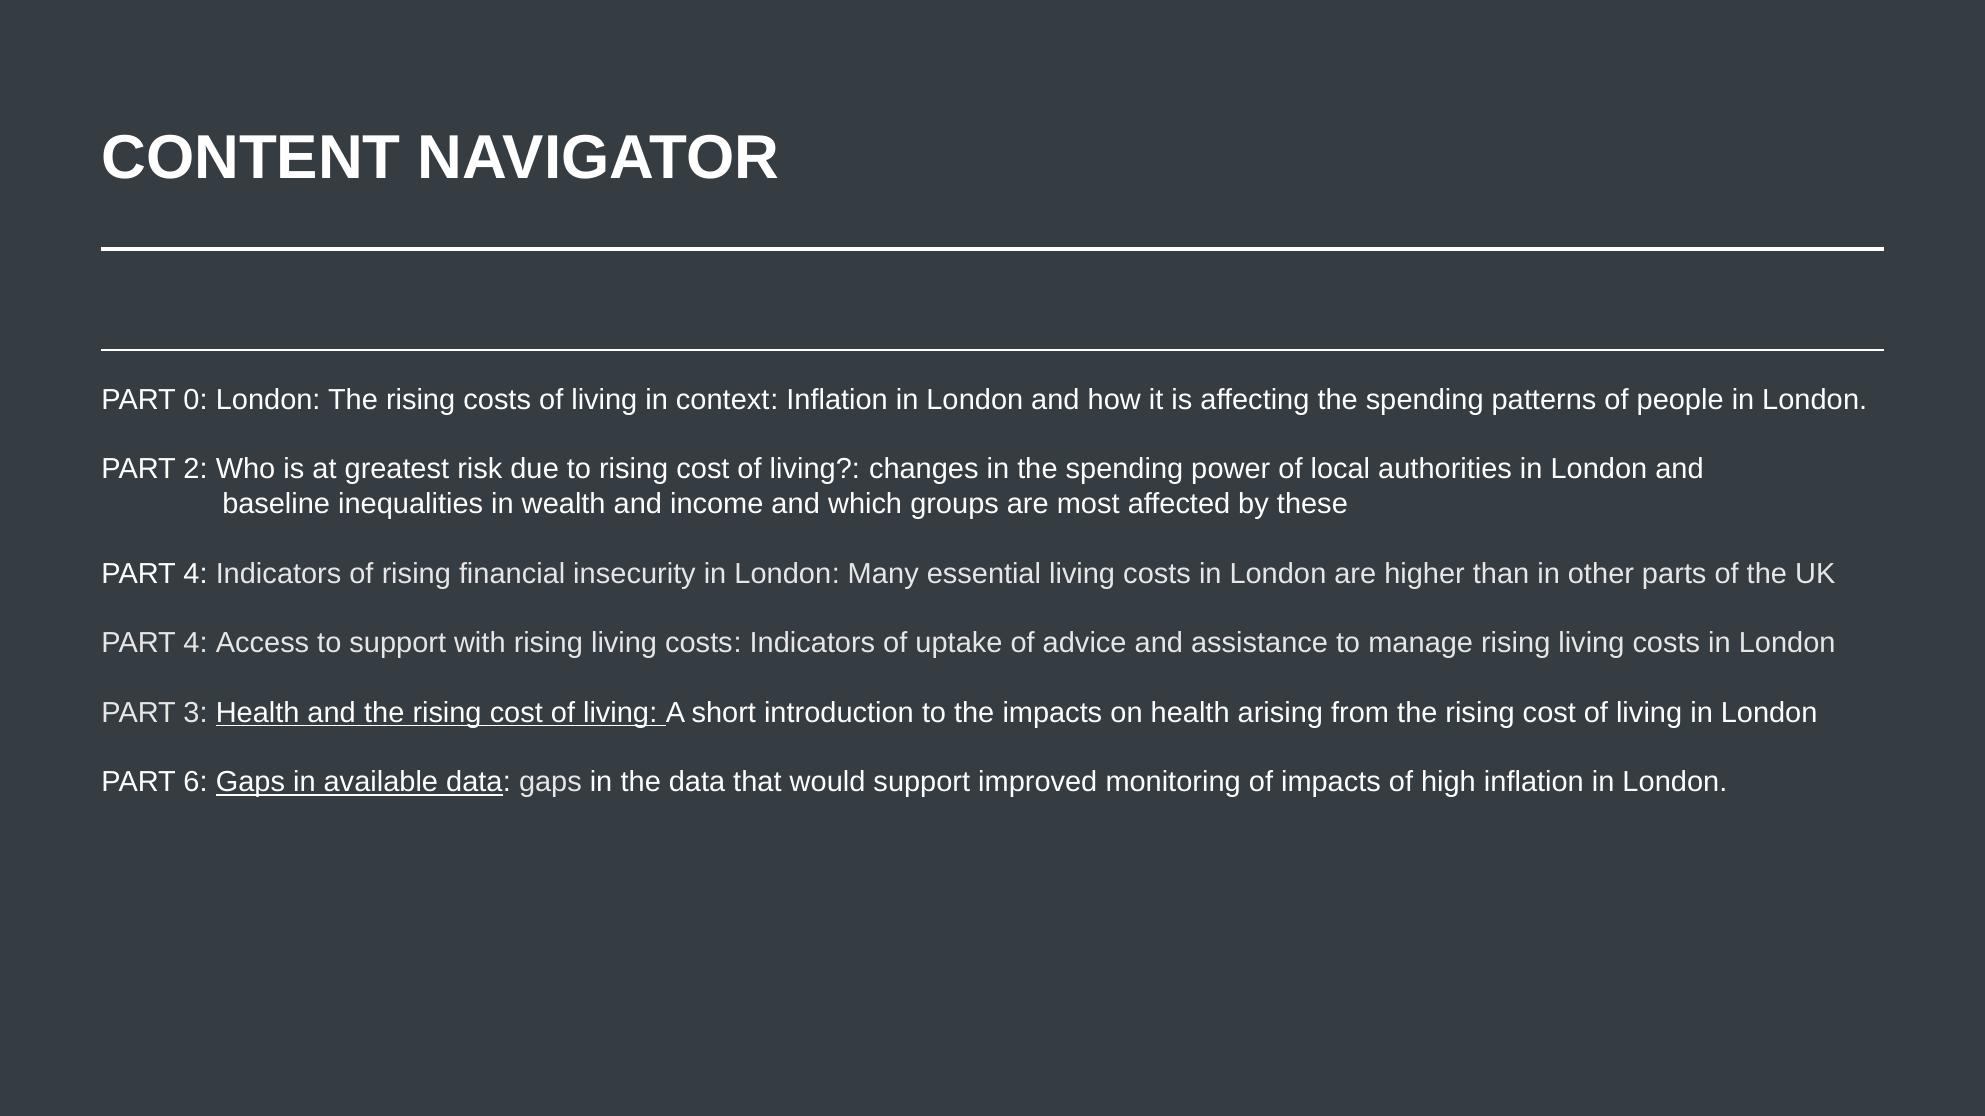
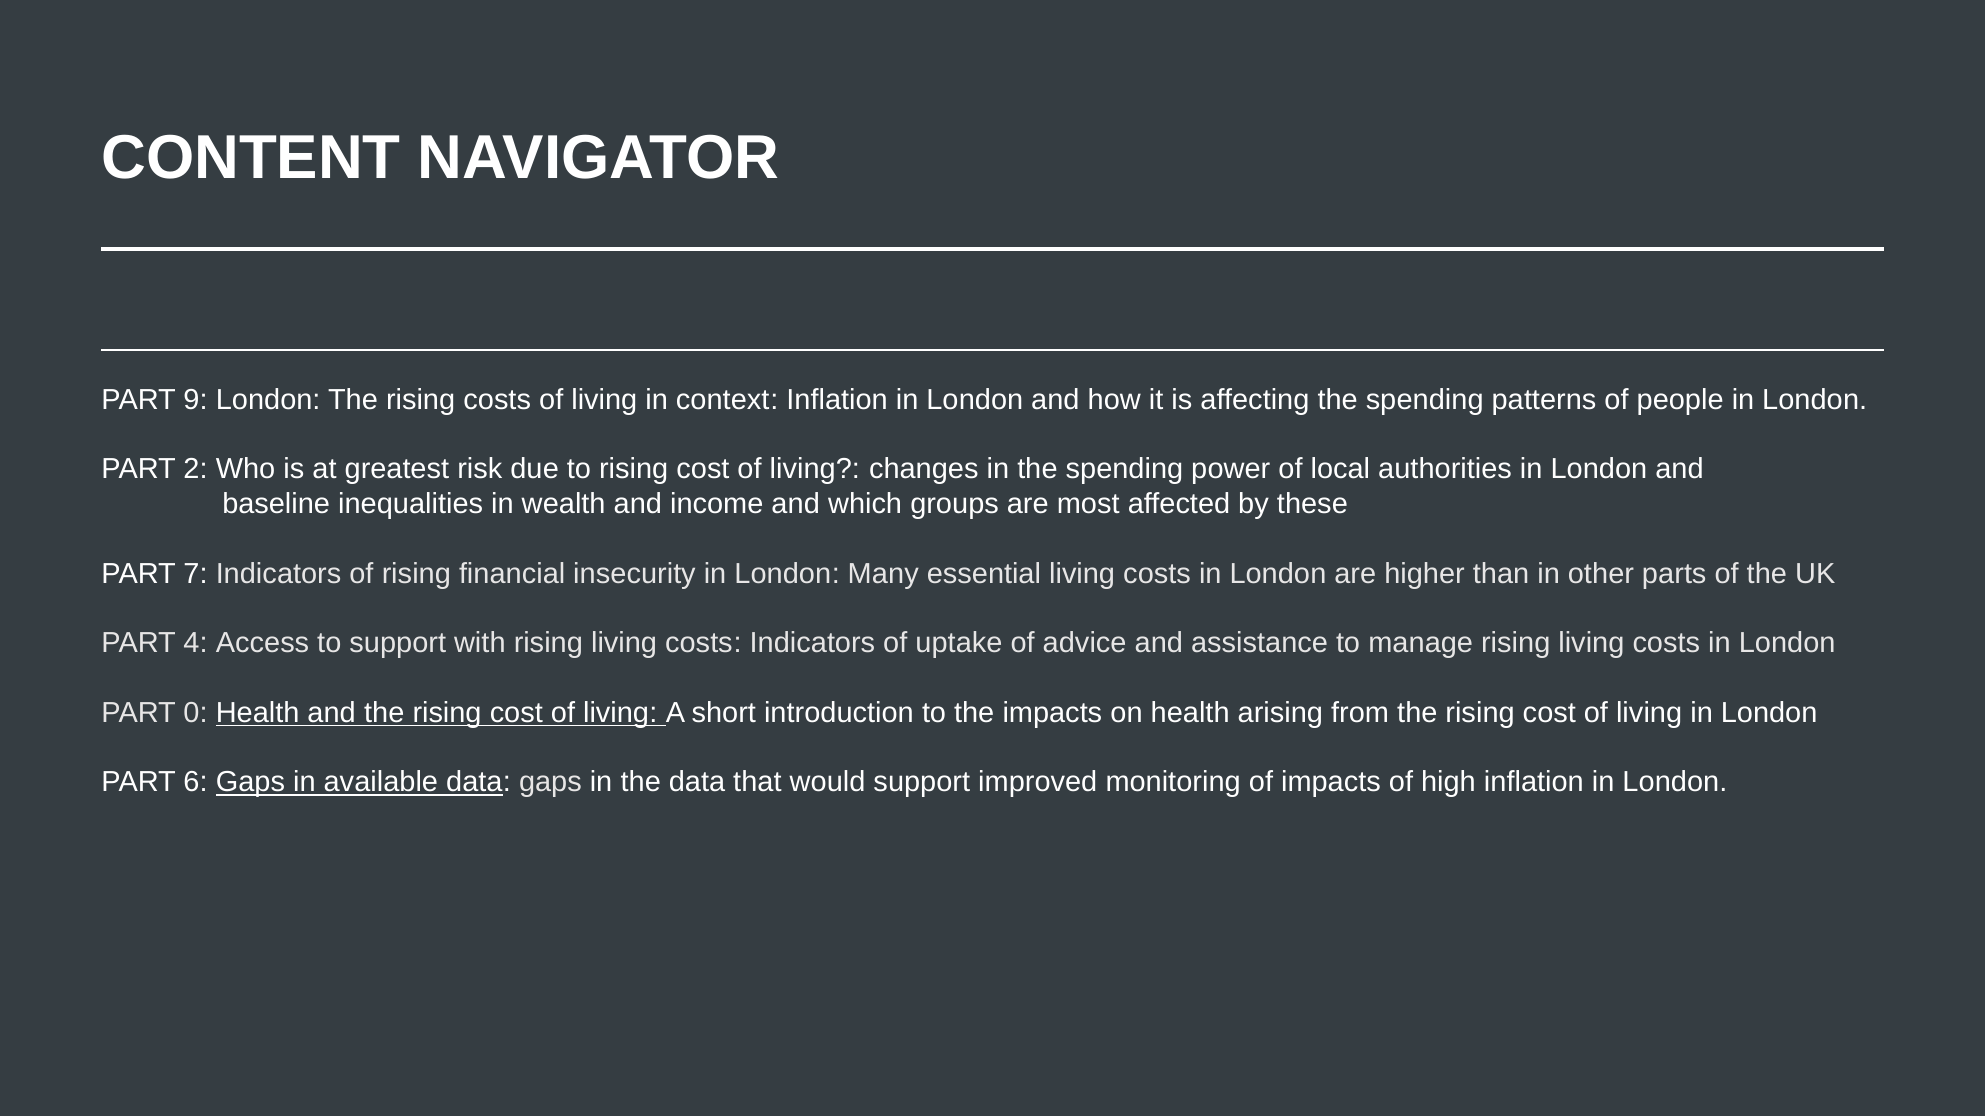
0: 0 -> 9 (196, 400)
4: 4 -> 7 (196, 574)
3: 3 -> 0 (196, 713)
